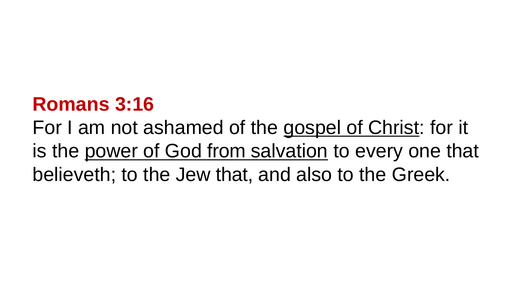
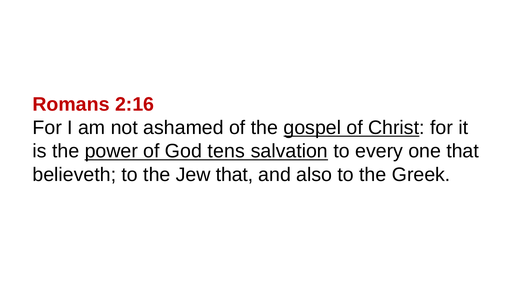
3:16: 3:16 -> 2:16 (135, 104)
from: from -> tens (226, 151)
